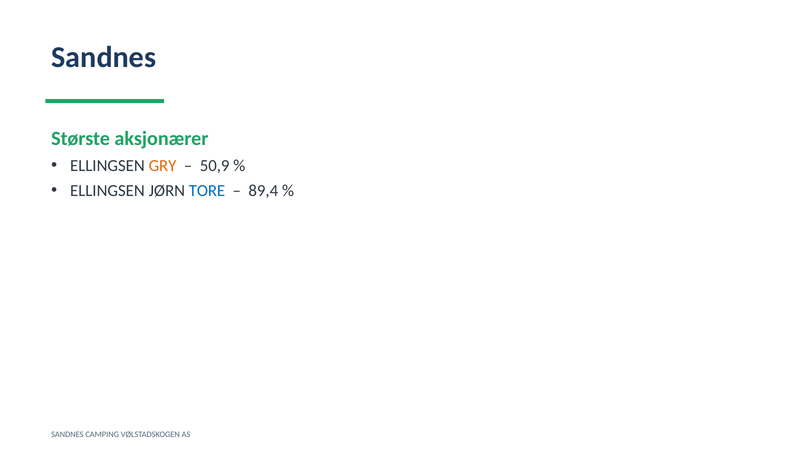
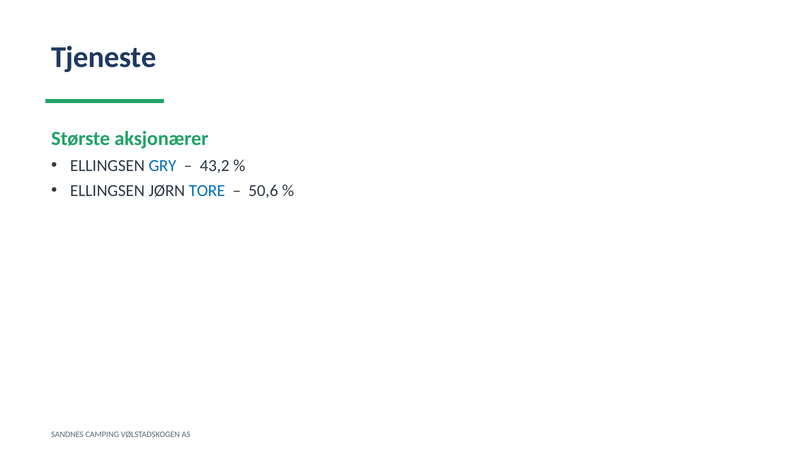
Sandnes: Sandnes -> Tjeneste (104, 57)
GRY colour: orange -> blue (162, 166)
50,9: 50,9 -> 43,2 (215, 166)
89,4: 89,4 -> 50,6 (263, 191)
